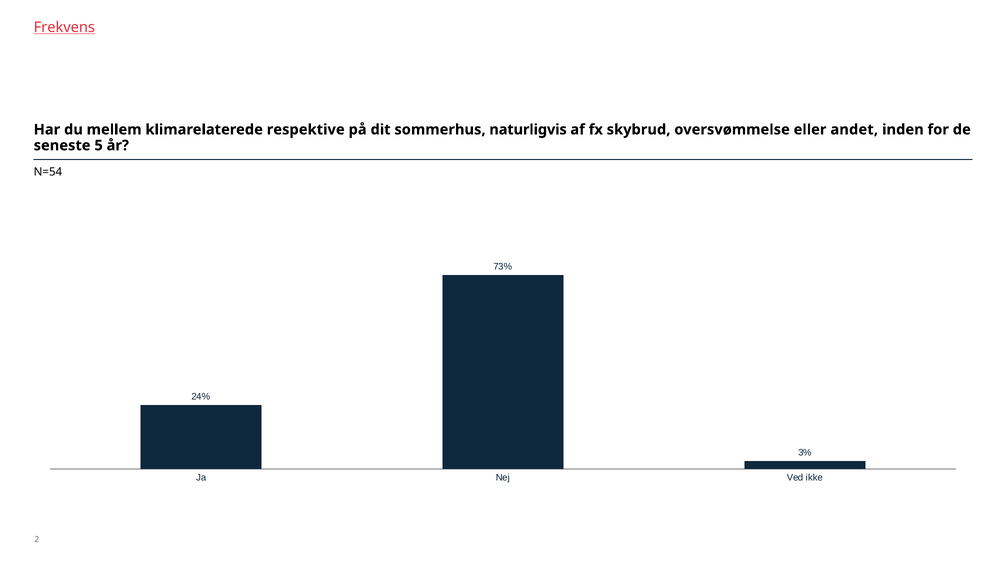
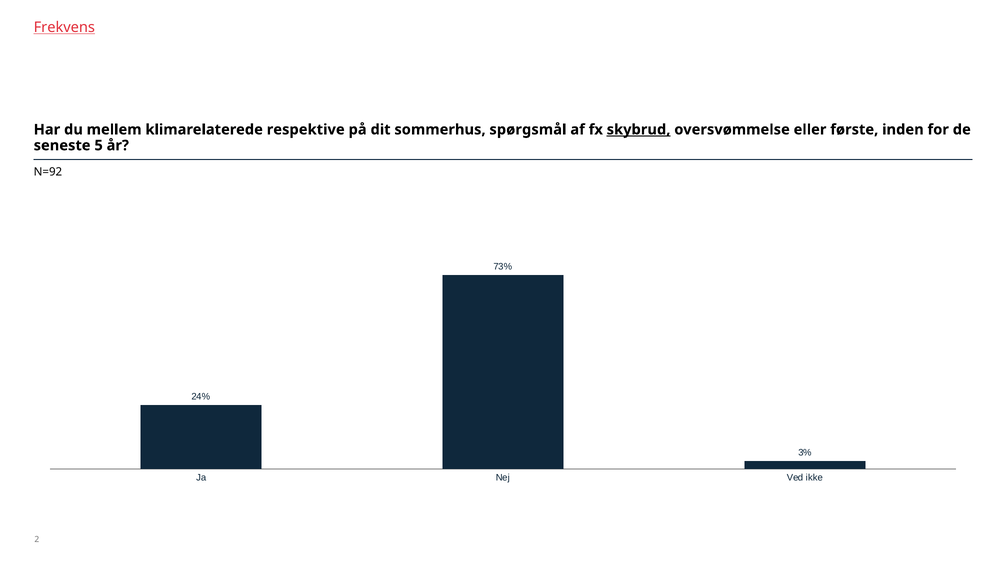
naturligvis: naturligvis -> spørgsmål (528, 130)
skybrud underline: none -> present (639, 130)
andet: andet -> første (854, 130)
N=54: N=54 -> N=92 (48, 172)
